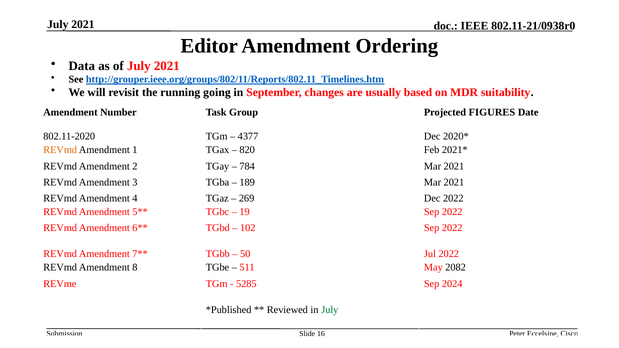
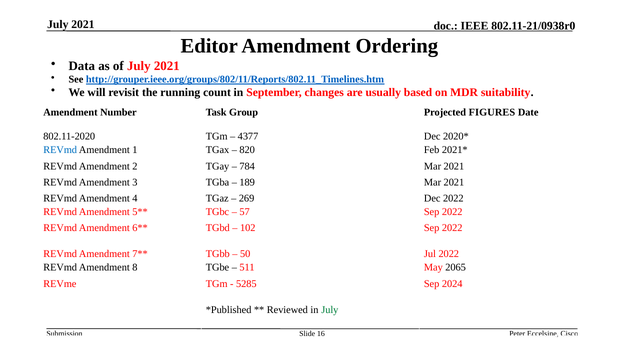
going: going -> count (217, 92)
REVmd colour: orange -> blue (60, 150)
19: 19 -> 57 (245, 212)
2082: 2082 -> 2065 (456, 268)
